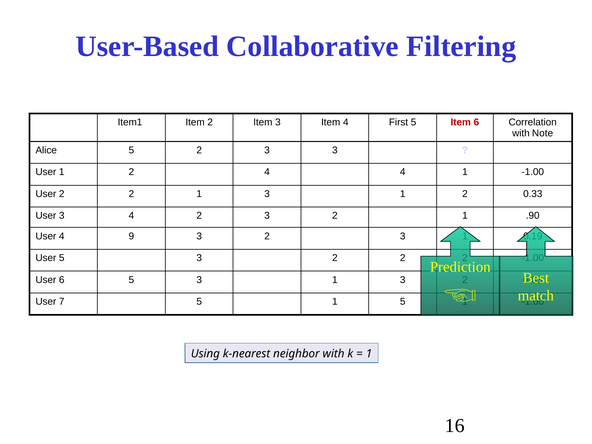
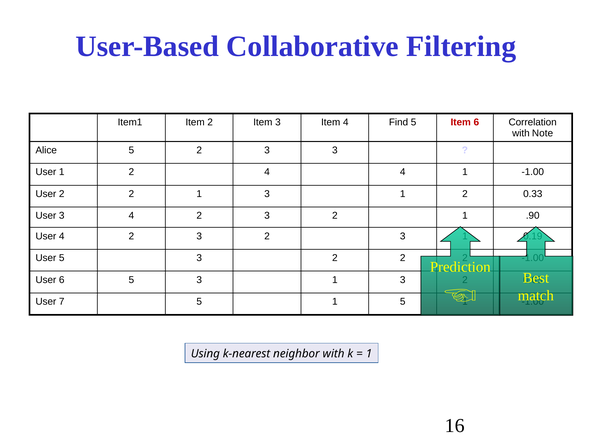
First: First -> Find (399, 122)
User 4 9: 9 -> 2 (131, 236)
